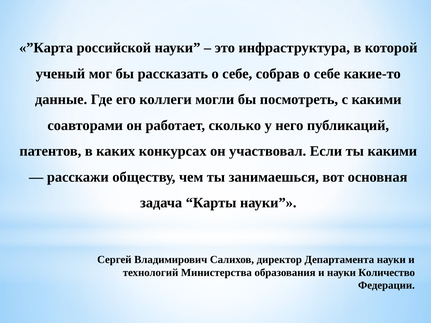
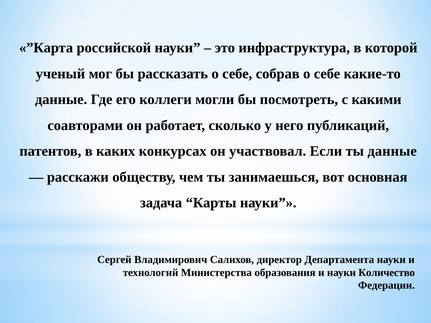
ты какими: какими -> данные (392, 151)
